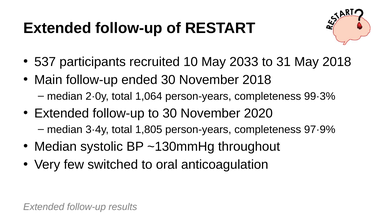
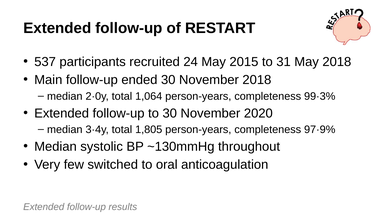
10: 10 -> 24 (191, 62)
2033: 2033 -> 2015 (244, 62)
